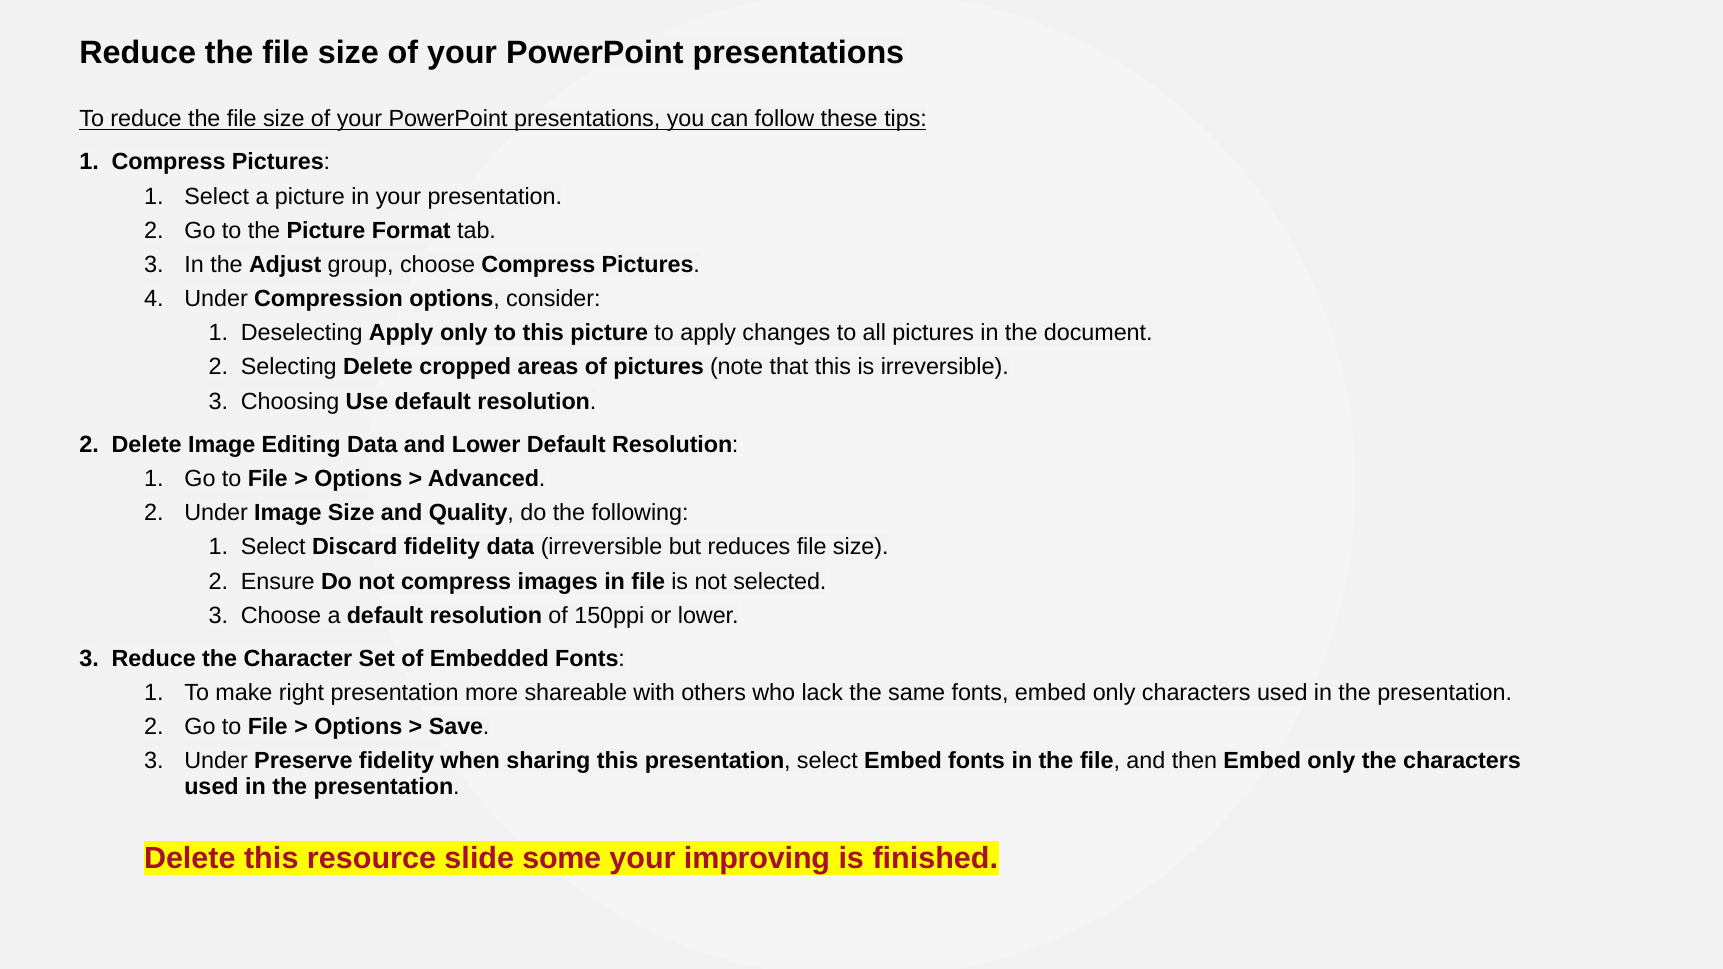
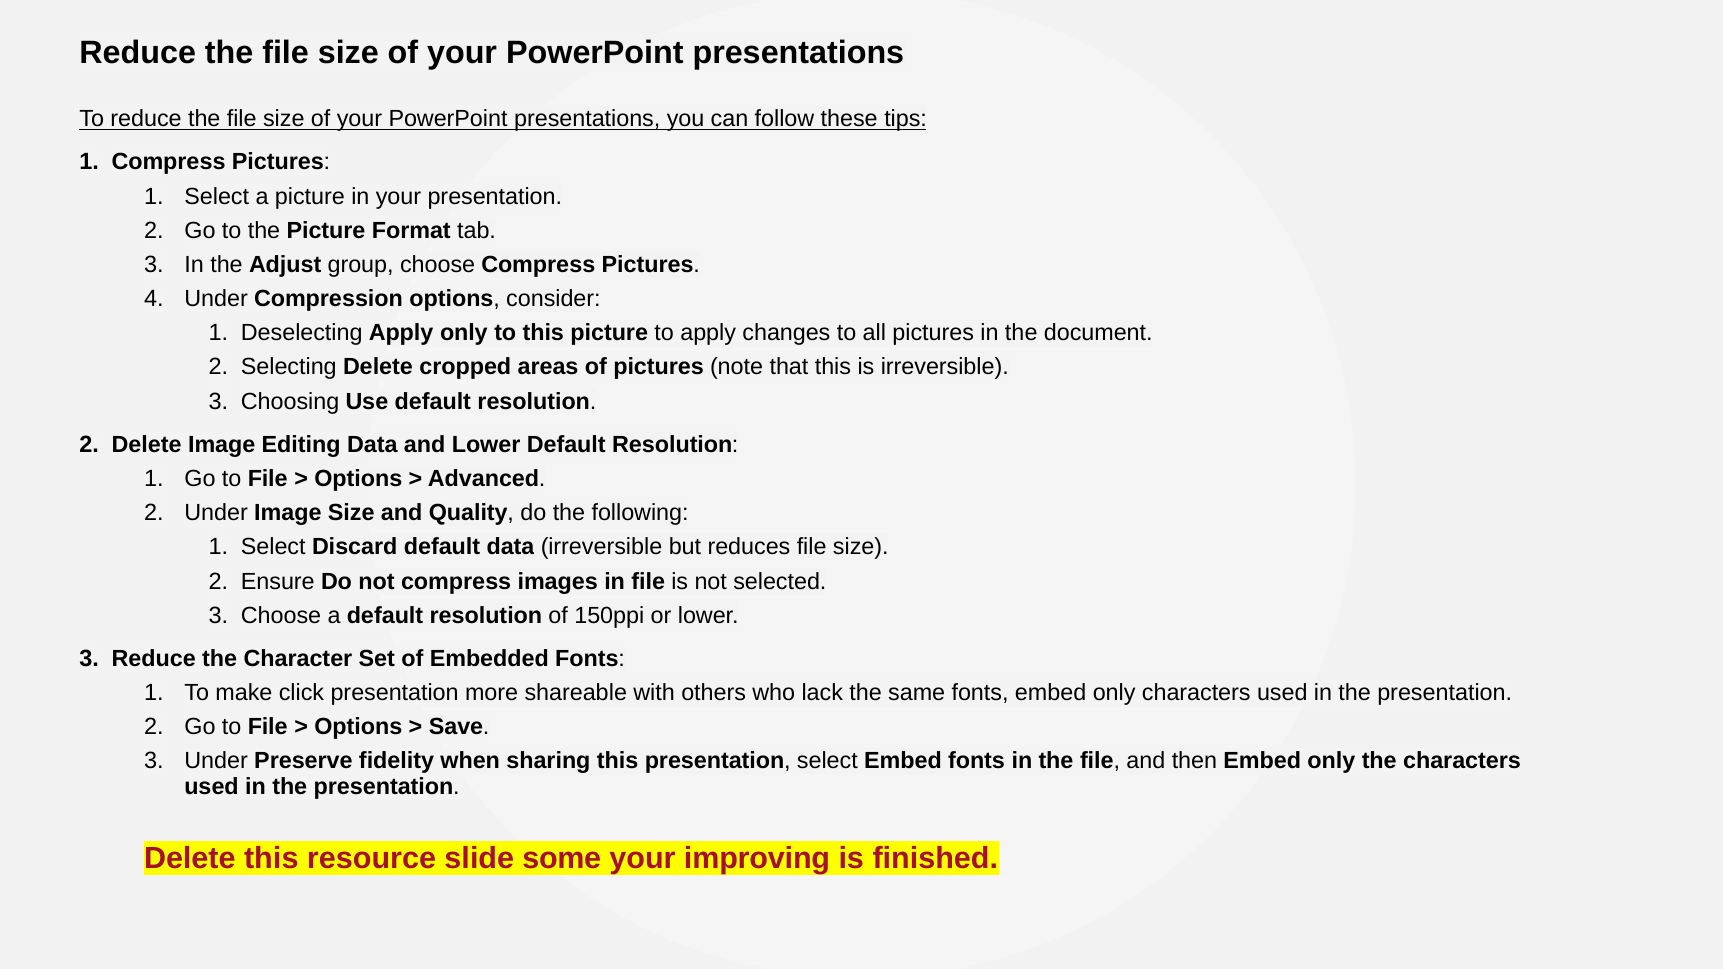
Discard fidelity: fidelity -> default (442, 547)
right: right -> click (301, 693)
